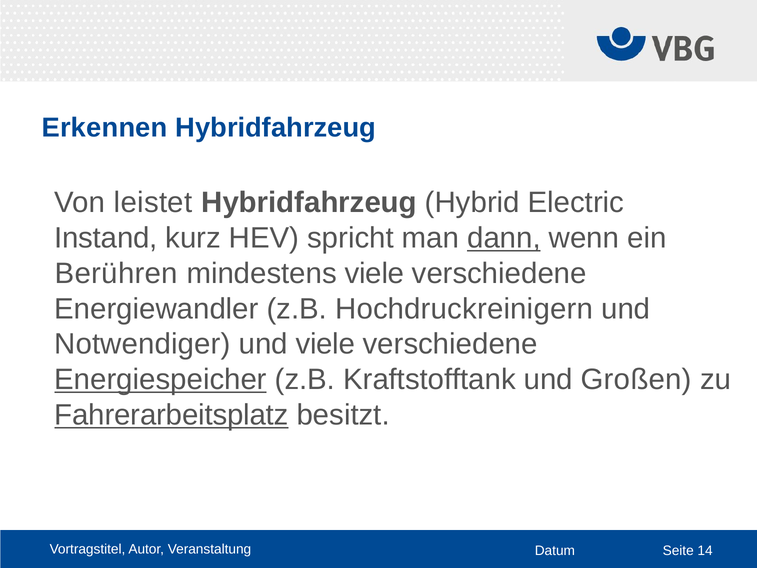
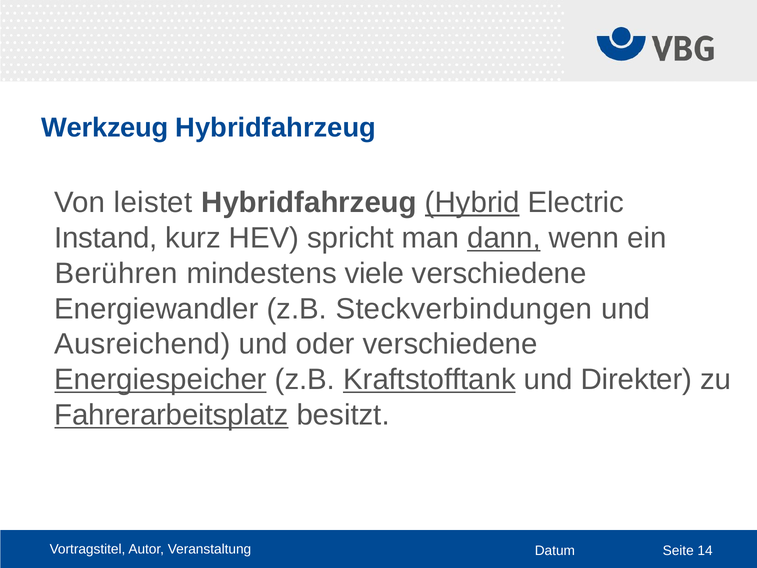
Erkennen: Erkennen -> Werkzeug (105, 128)
Hybrid underline: none -> present (472, 203)
Hochdruckreinigern: Hochdruckreinigern -> Steckverbindungen (464, 309)
Notwendiger: Notwendiger -> Ausreichend (142, 344)
und viele: viele -> oder (325, 344)
Kraftstofftank underline: none -> present (429, 379)
Großen: Großen -> Direkter (636, 379)
